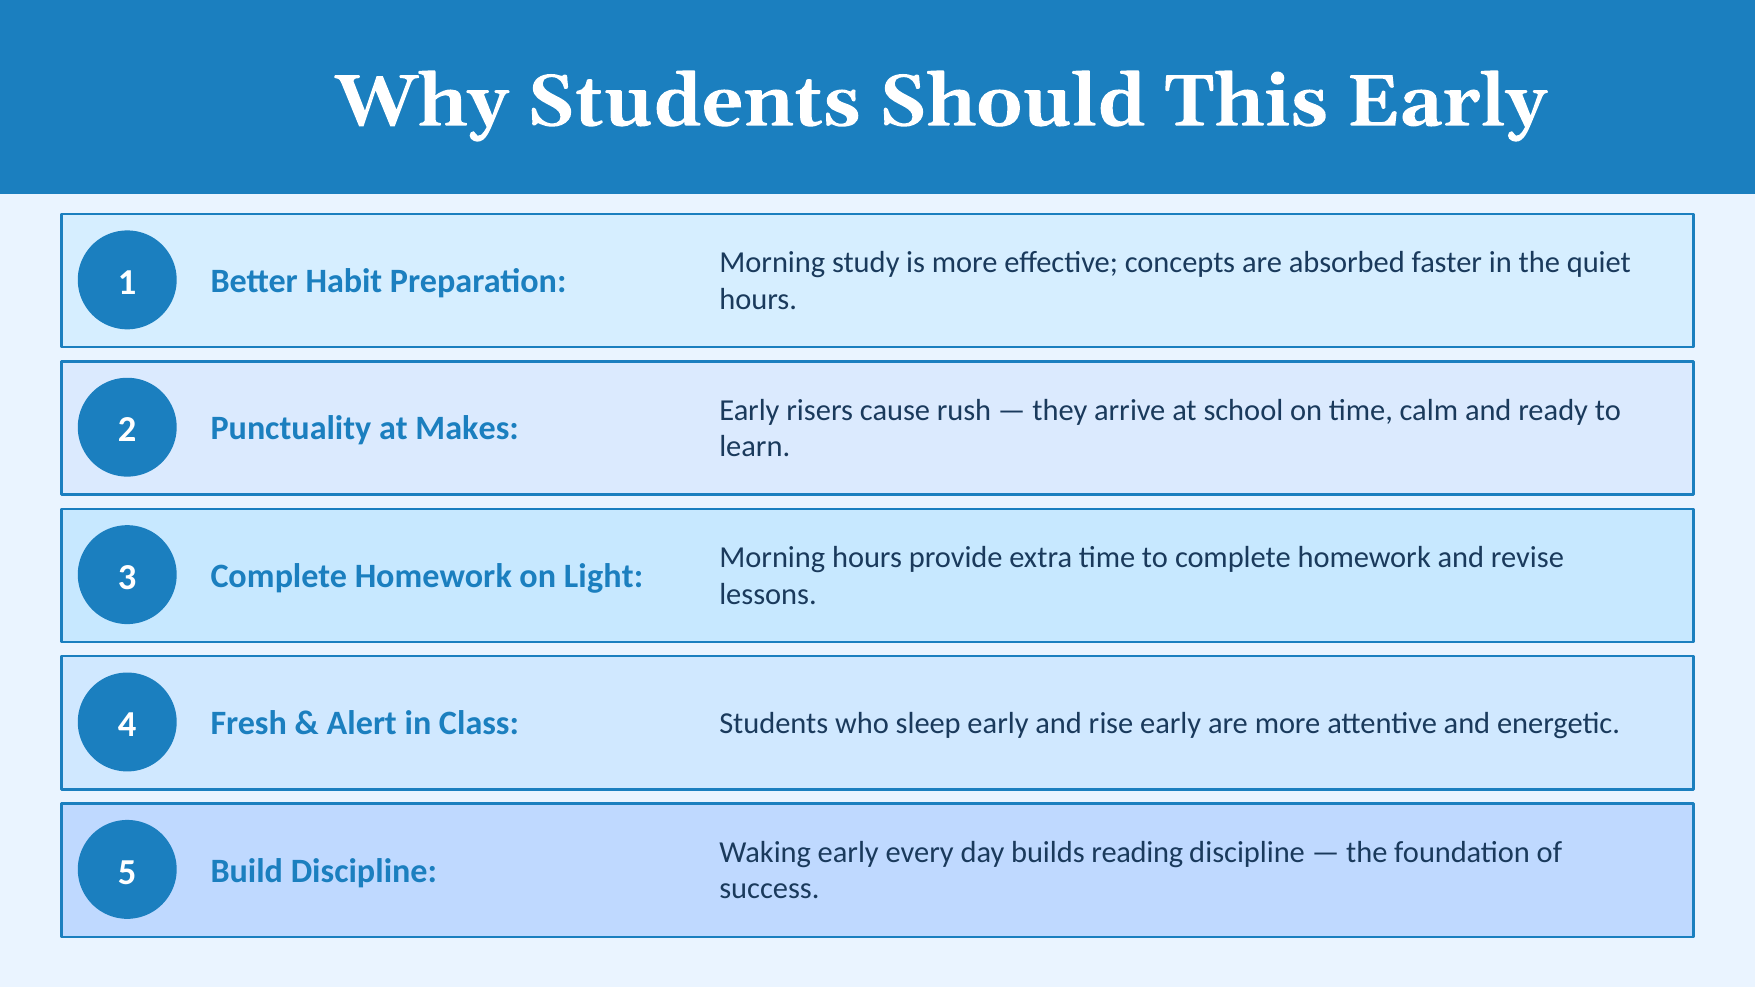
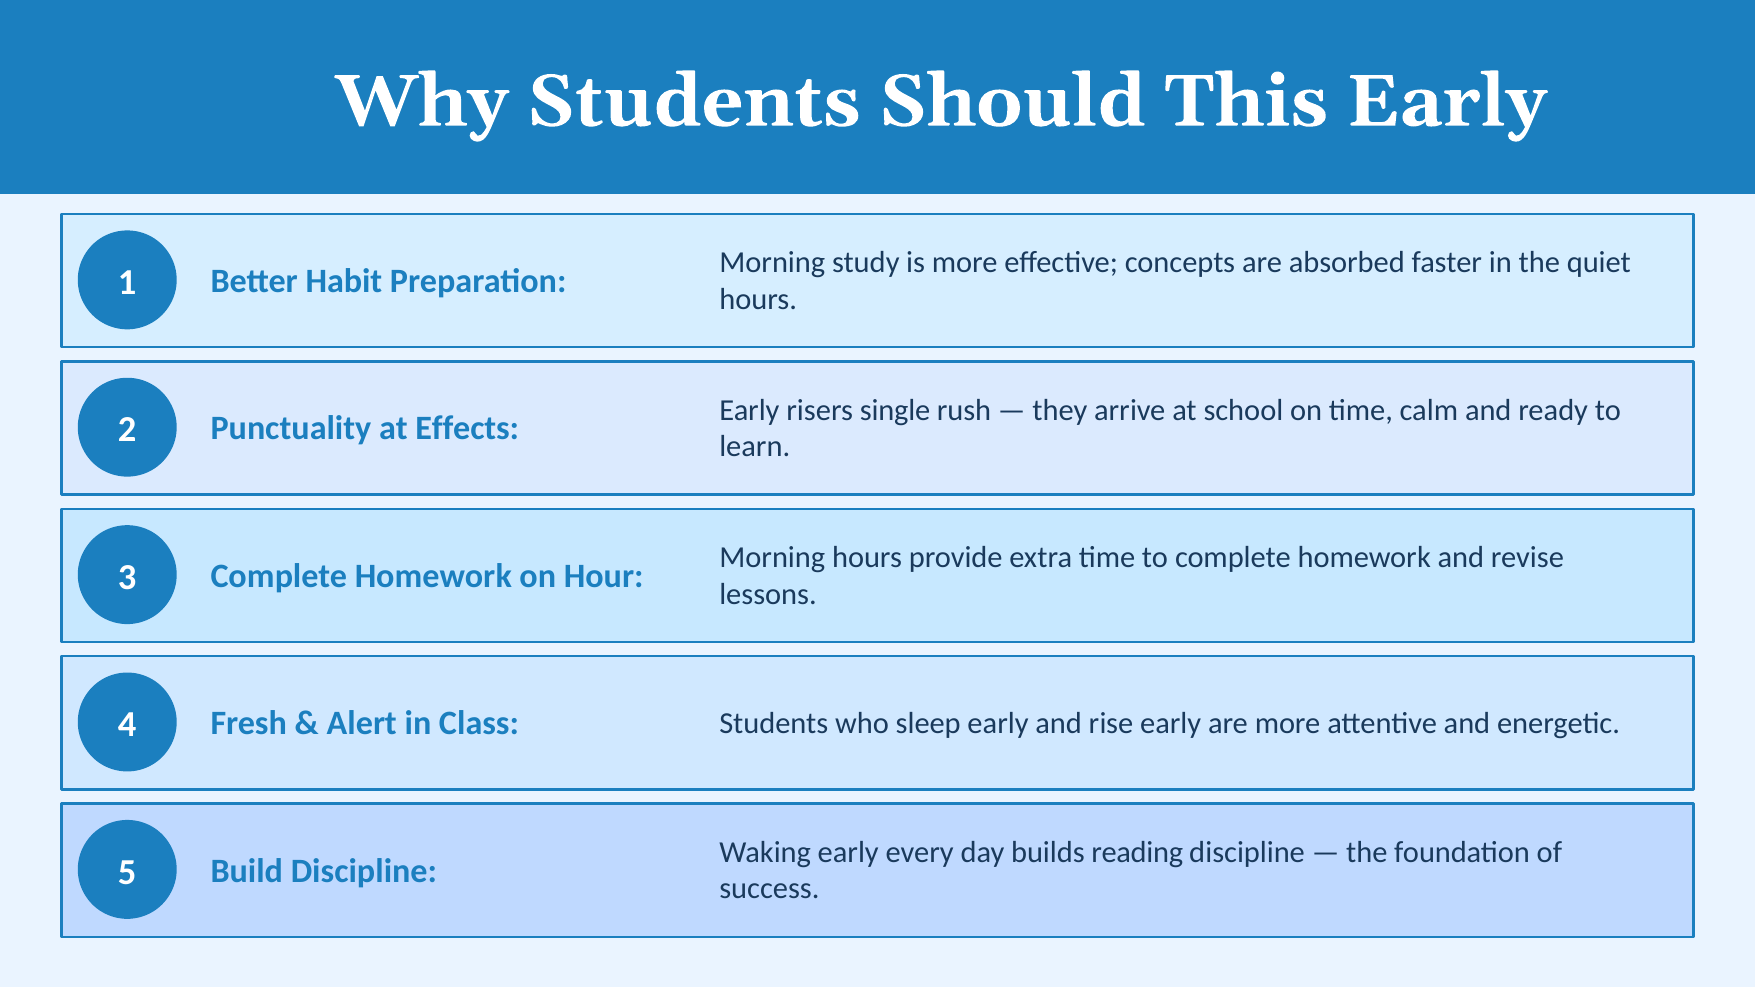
cause: cause -> single (895, 410)
Makes: Makes -> Effects (467, 429)
Light: Light -> Hour (604, 576)
